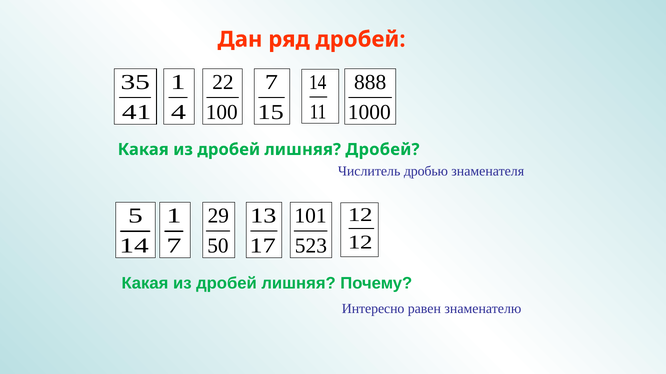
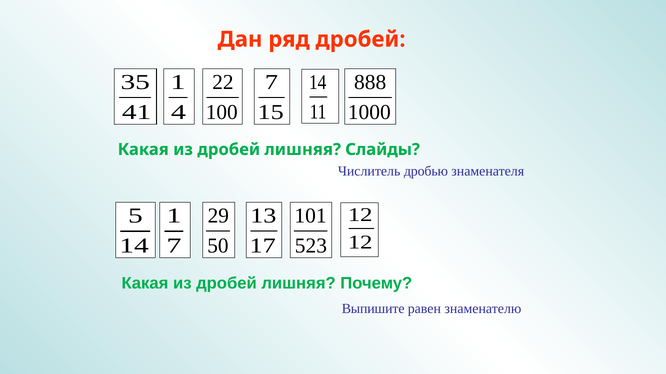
лишняя Дробей: Дробей -> Слайды (383, 150)
Интересно: Интересно -> Выпишите (373, 309)
